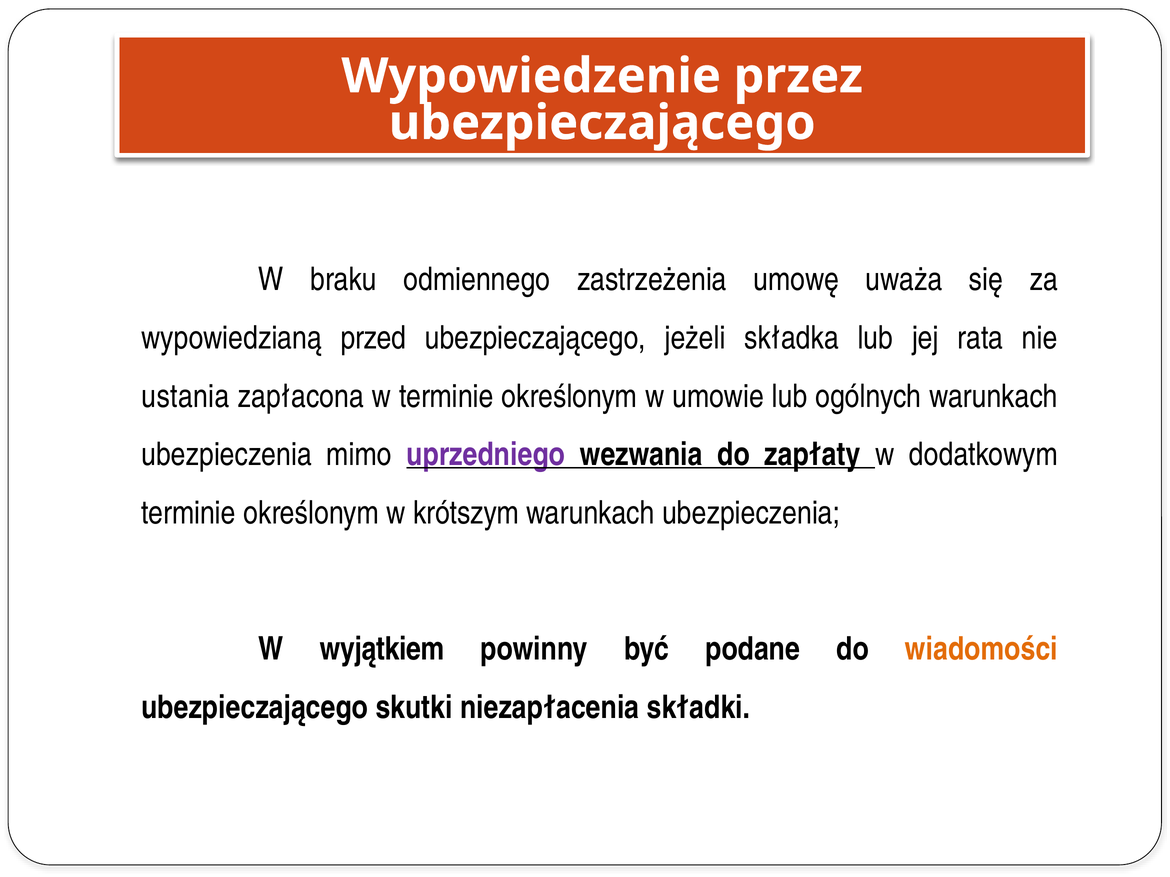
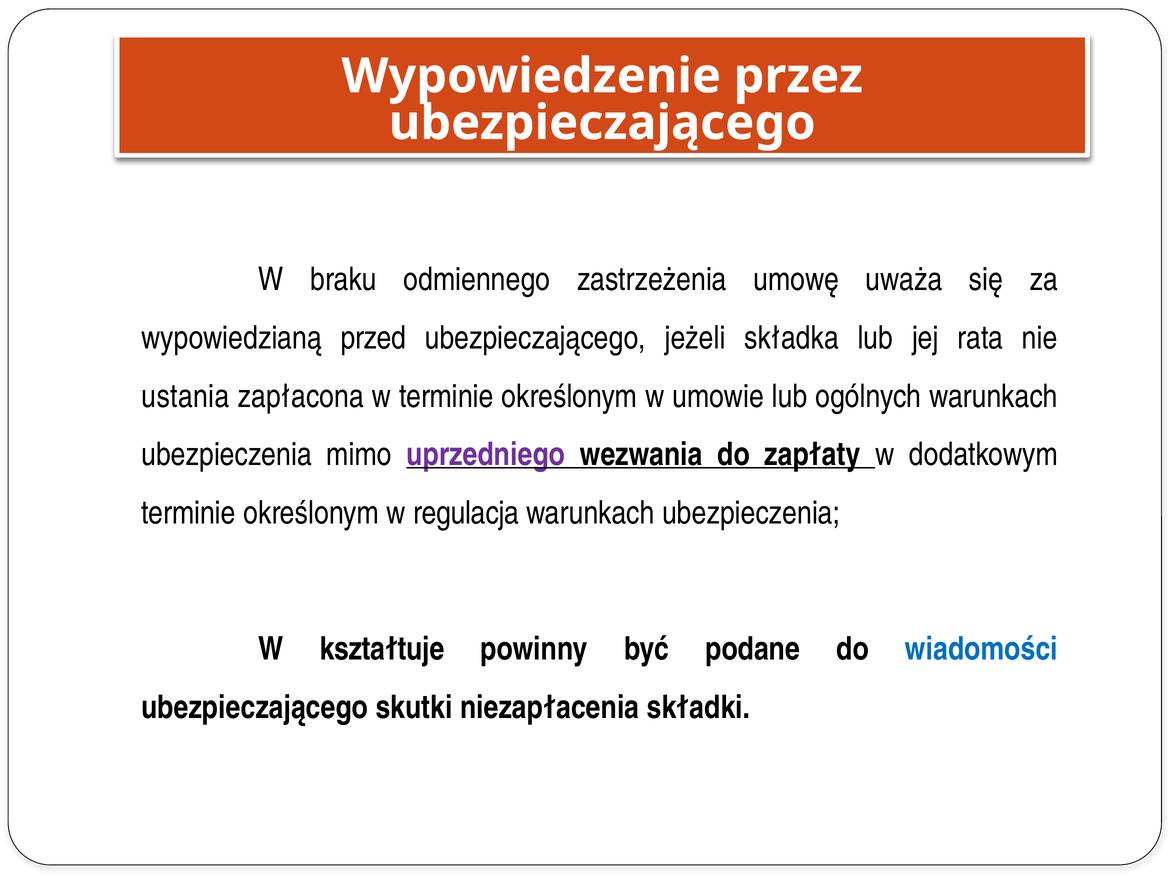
krótszym: krótszym -> regulacja (466, 514)
wyjątkiem: wyjątkiem -> kształtuje (382, 649)
wiadomości colour: orange -> blue (981, 649)
